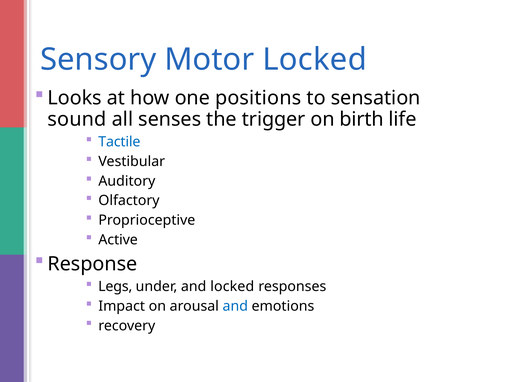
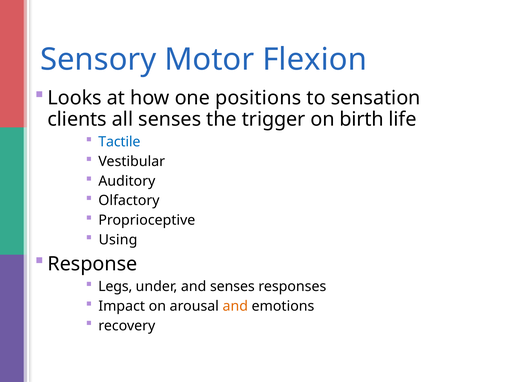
Motor Locked: Locked -> Flexion (315, 59)
sound: sound -> clients (77, 119)
Active: Active -> Using (118, 240)
and locked: locked -> senses (232, 286)
and colour: blue -> orange (235, 306)
